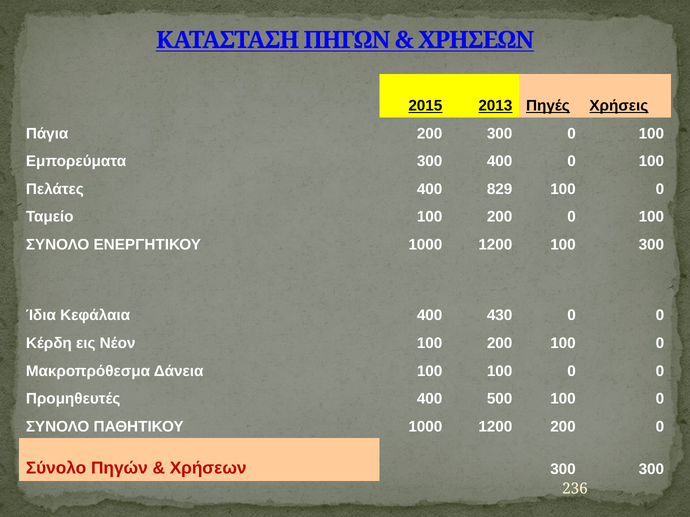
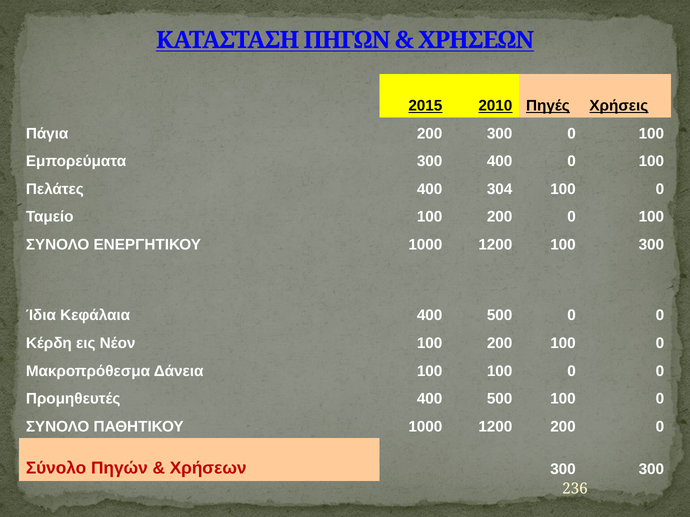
2013: 2013 -> 2010 (495, 106)
829: 829 -> 304 (500, 189)
Κεφάλαια 400 430: 430 -> 500 (500, 316)
